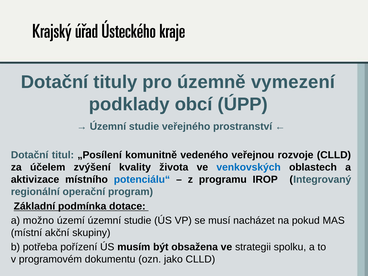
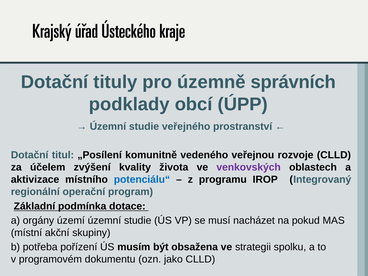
vymezení: vymezení -> správních (293, 82)
venkovských colour: blue -> purple (249, 167)
možno: možno -> orgány (38, 220)
